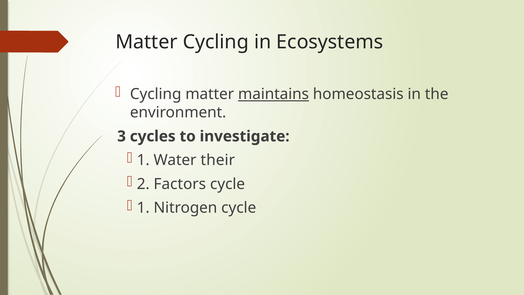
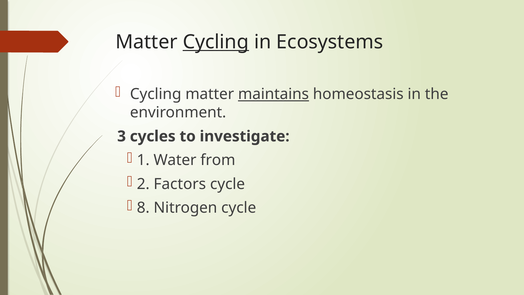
Cycling underline: none -> present (216, 42)
their: their -> from (218, 160)
1: 1 -> 8 (143, 208)
